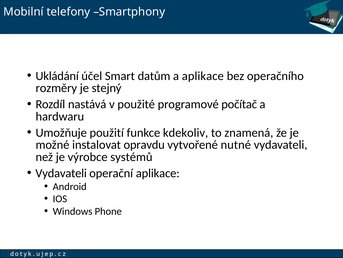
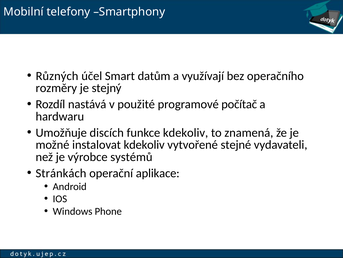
Ukládání: Ukládání -> Různých (57, 76)
a aplikace: aplikace -> využívají (203, 76)
použití: použití -> discích (107, 132)
instalovat opravdu: opravdu -> kdekoliv (144, 144)
nutné: nutné -> stejné (236, 144)
Vydavateli: Vydavateli -> Stránkách (61, 173)
